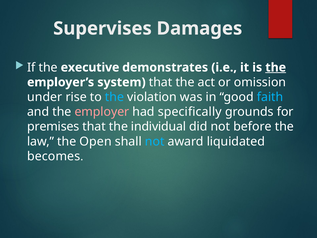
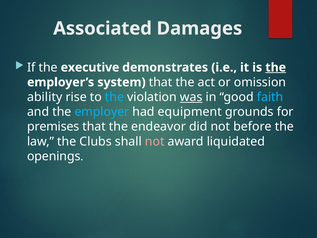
Supervises: Supervises -> Associated (103, 28)
under: under -> ability (45, 97)
was underline: none -> present (191, 97)
employer colour: pink -> light blue (102, 112)
specifically: specifically -> equipment (190, 112)
individual: individual -> endeavor (159, 127)
Open: Open -> Clubs (96, 141)
not colour: light blue -> pink (155, 141)
becomes: becomes -> openings (54, 156)
